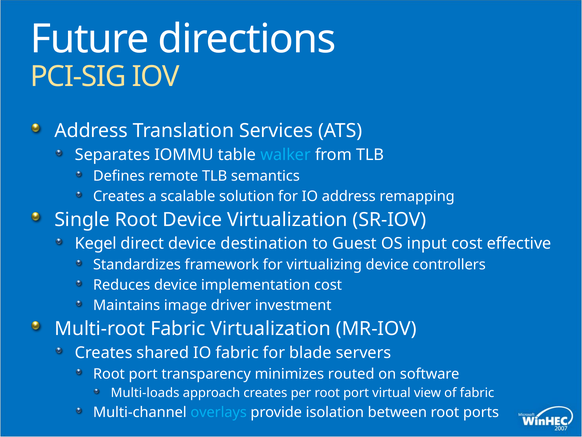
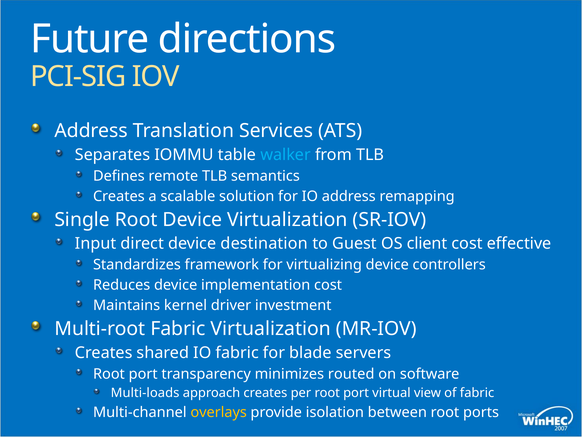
Kegel: Kegel -> Input (96, 243)
input: input -> client (427, 243)
image: image -> kernel (186, 305)
overlays colour: light blue -> yellow (219, 412)
